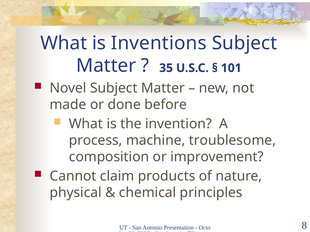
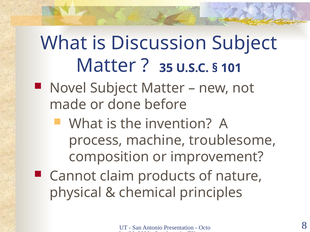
Inventions: Inventions -> Discussion (159, 43)
